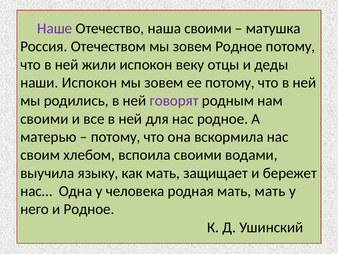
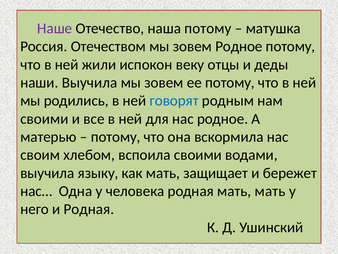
наша своими: своими -> потому (208, 28)
наши Испокон: Испокон -> Выучила (90, 82)
говорят colour: purple -> blue (174, 101)
и Родное: Родное -> Родная (89, 209)
